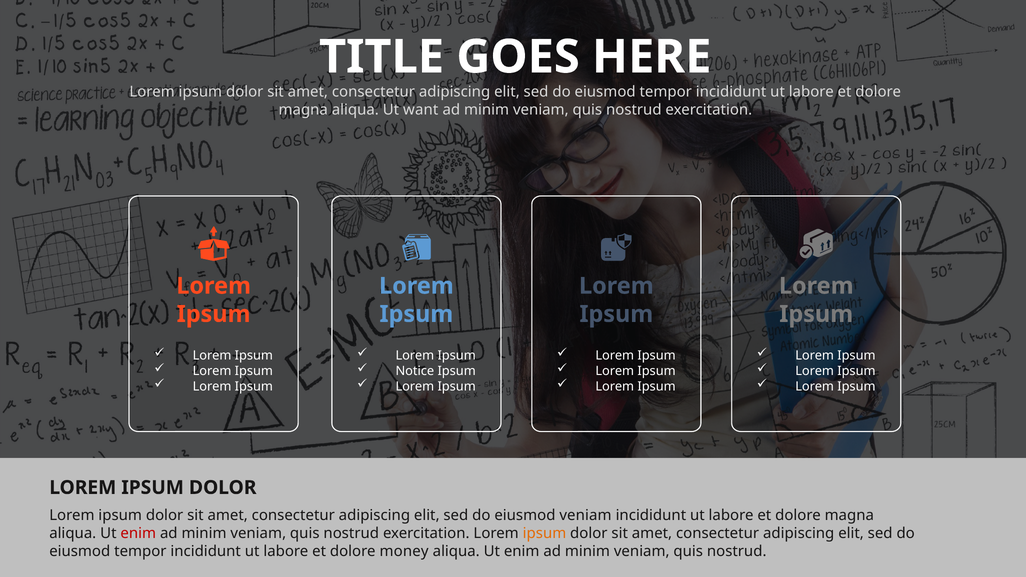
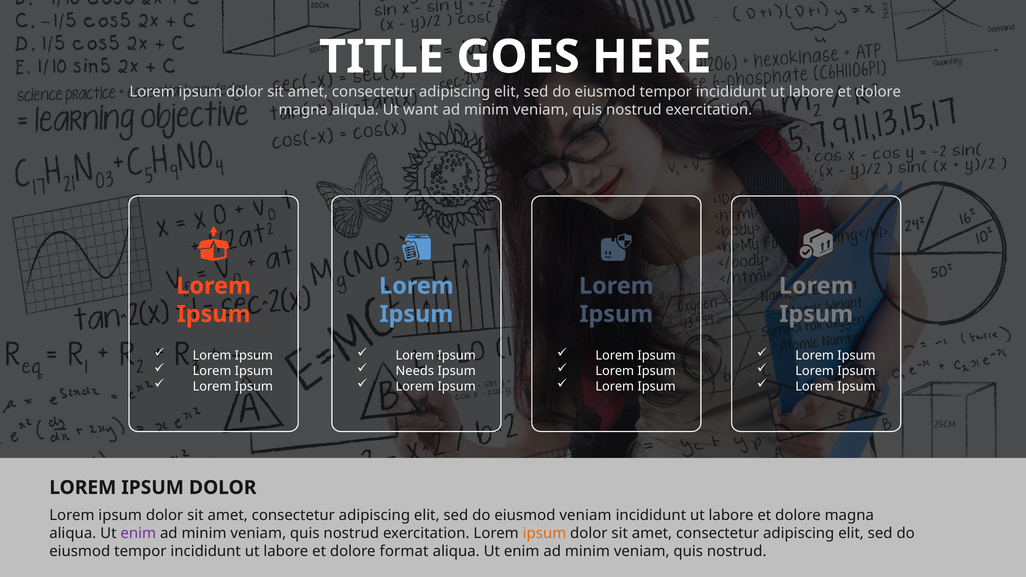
Notice: Notice -> Needs (415, 371)
enim colour: red -> purple (138, 534)
money: money -> format (404, 552)
